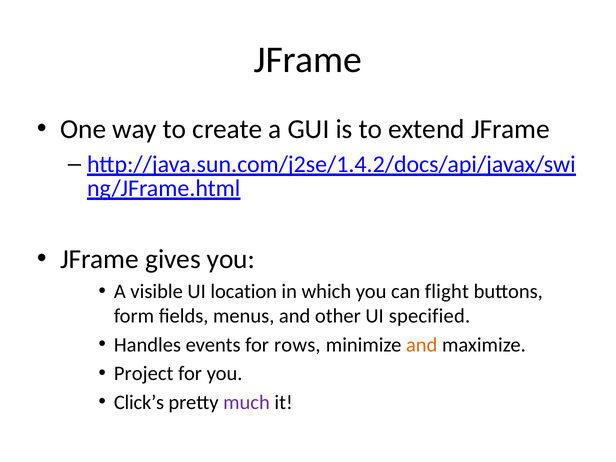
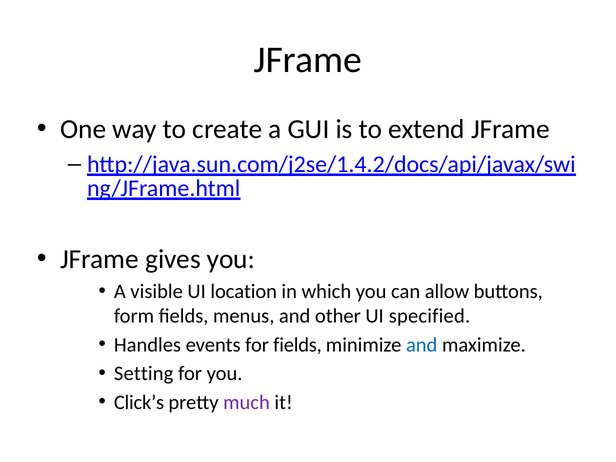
flight: flight -> allow (447, 291)
for rows: rows -> fields (298, 345)
and colour: orange -> blue (422, 345)
Project: Project -> Setting (144, 374)
